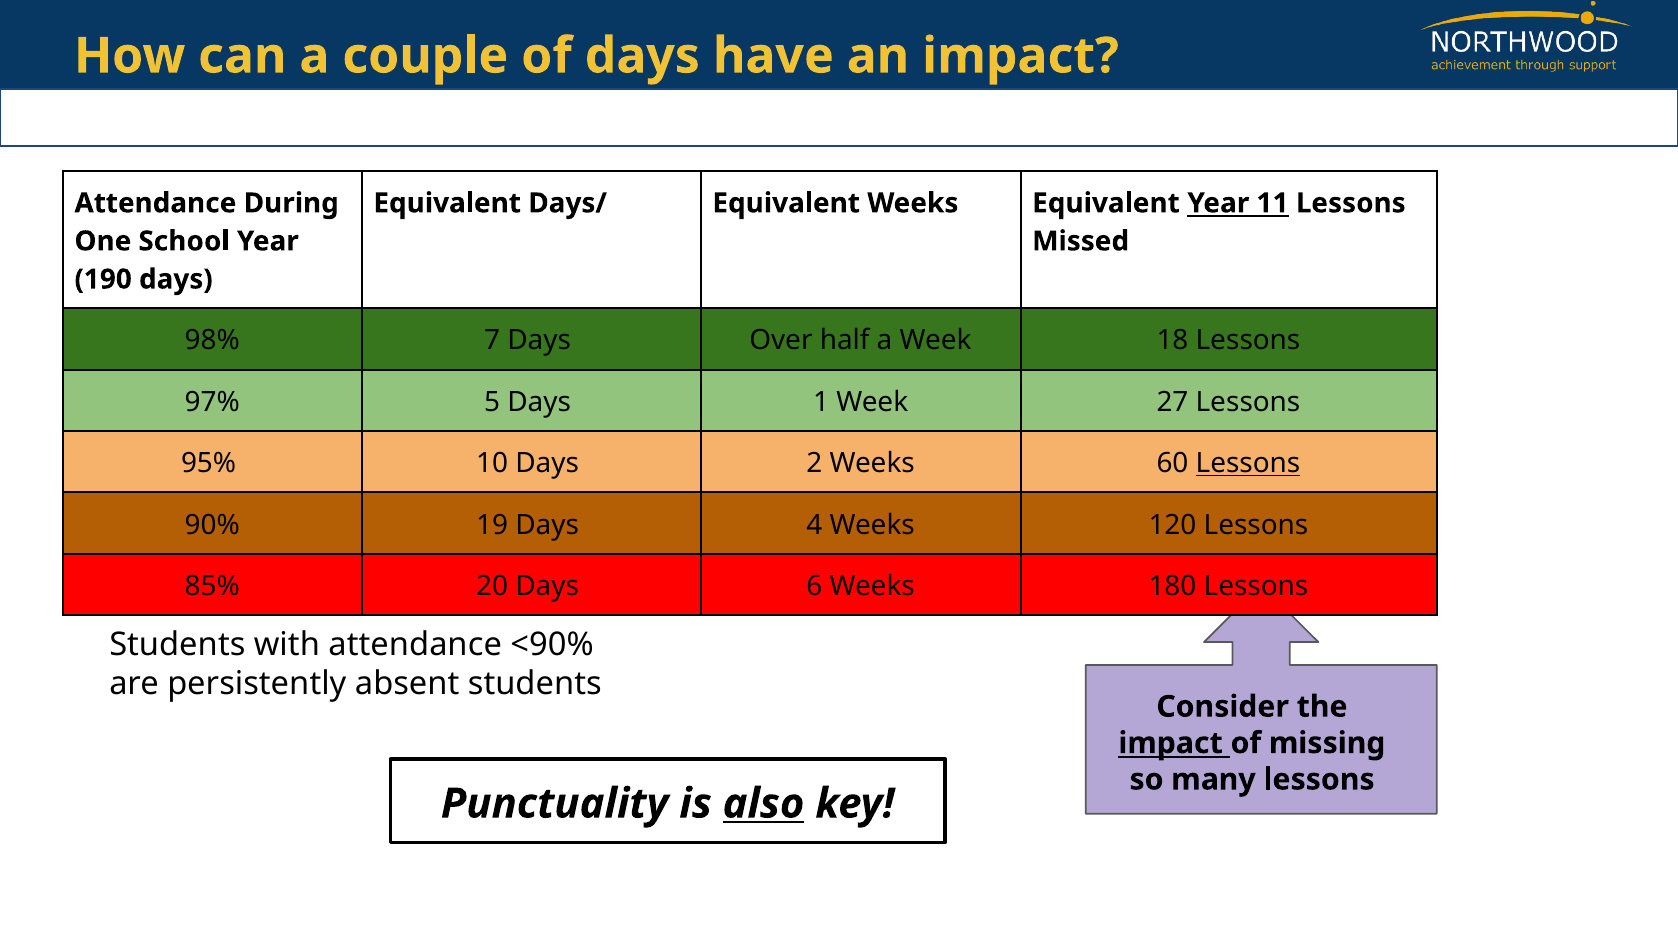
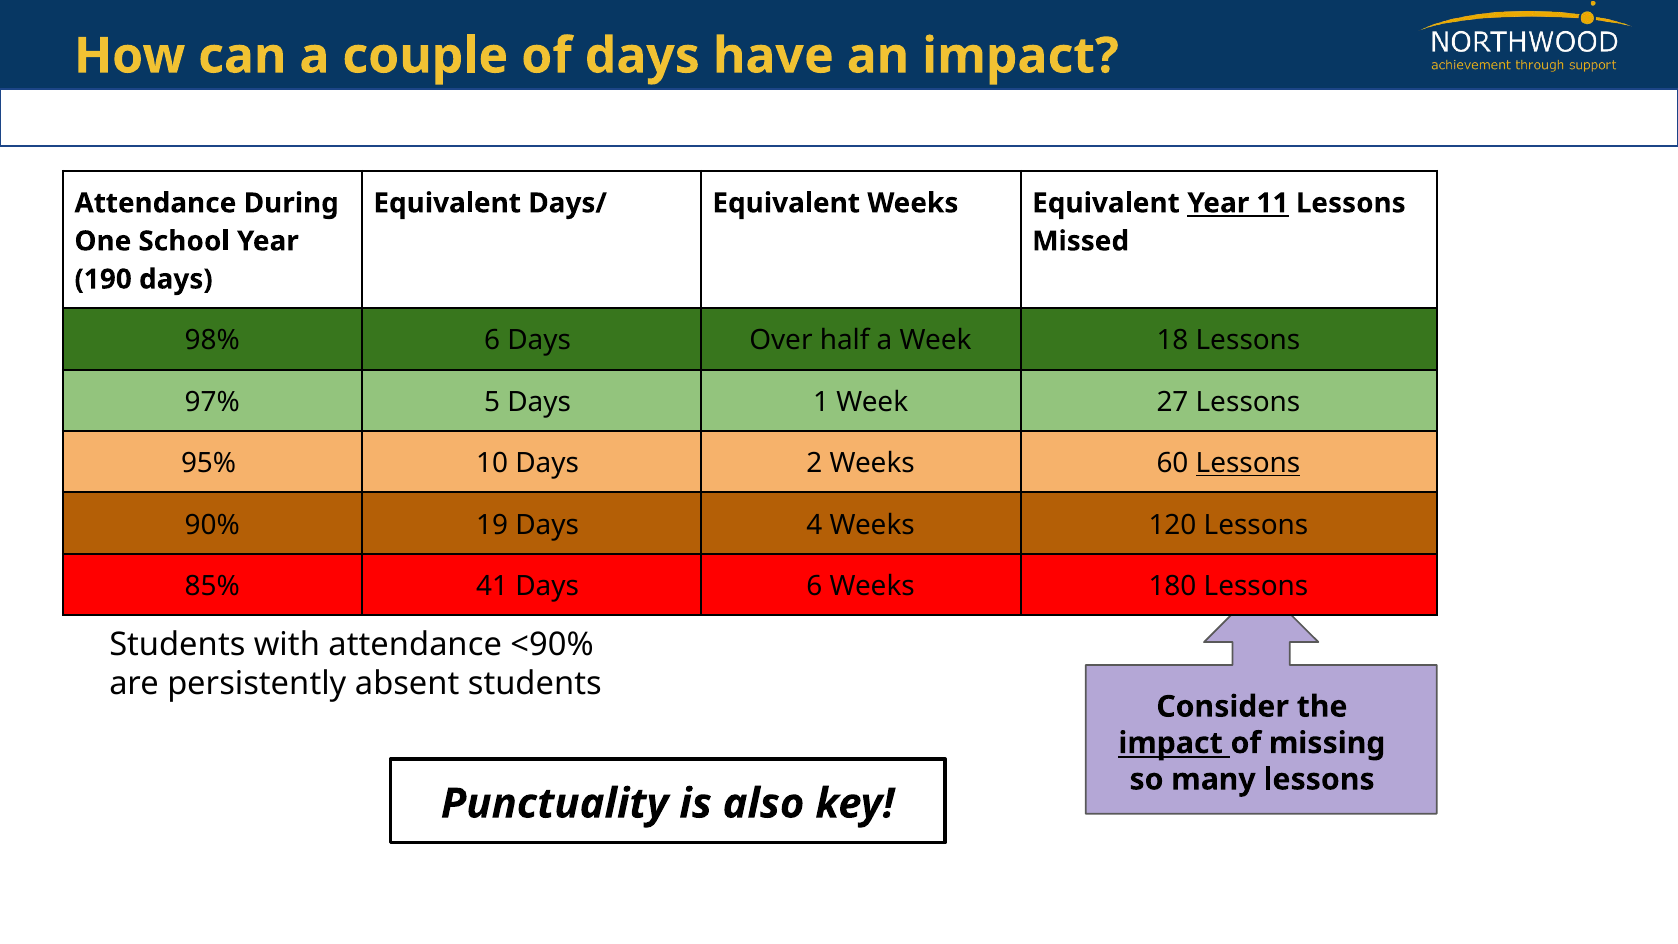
98% 7: 7 -> 6 (492, 341)
20: 20 -> 41 (492, 586)
also underline: present -> none (763, 804)
